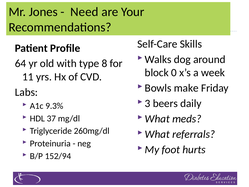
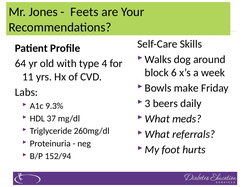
Need: Need -> Feets (84, 12)
8: 8 -> 4 (104, 63)
0: 0 -> 6 (174, 73)
